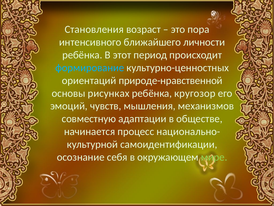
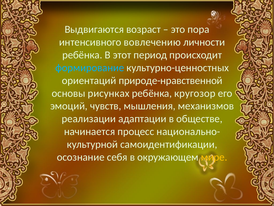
Становления: Становления -> Выдвигаются (94, 29)
ближайшего: ближайшего -> вовлечению (152, 42)
совместную: совместную -> реализации (89, 119)
мире colour: light green -> yellow (214, 157)
